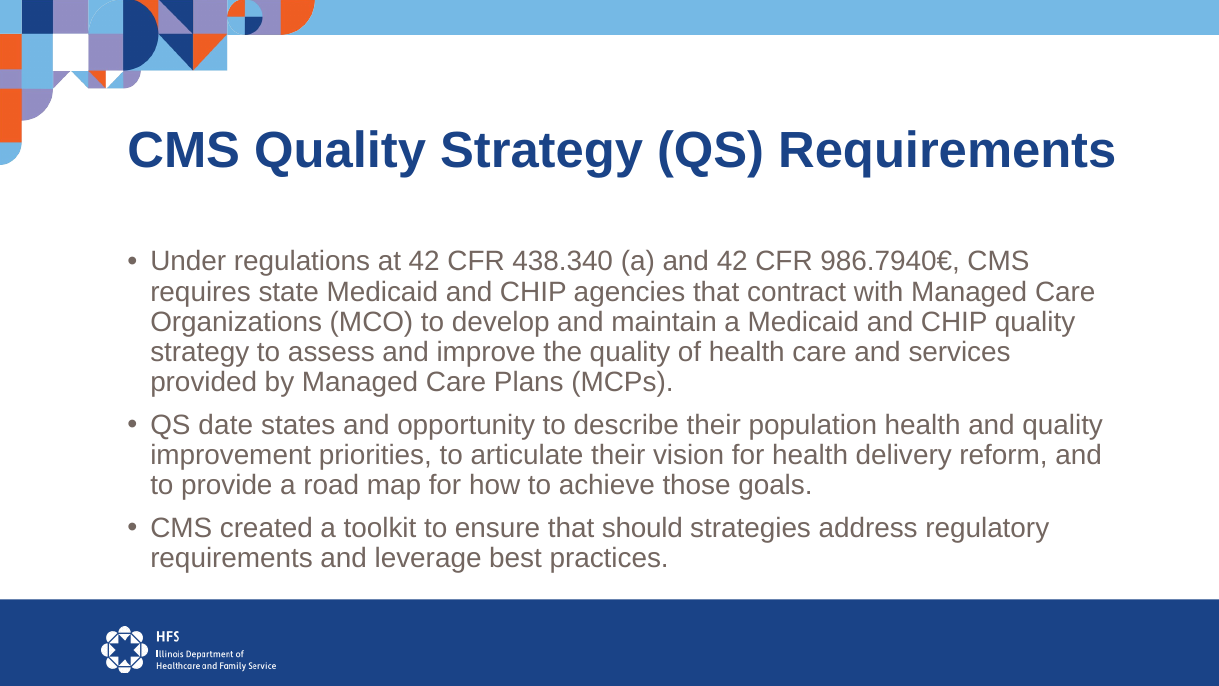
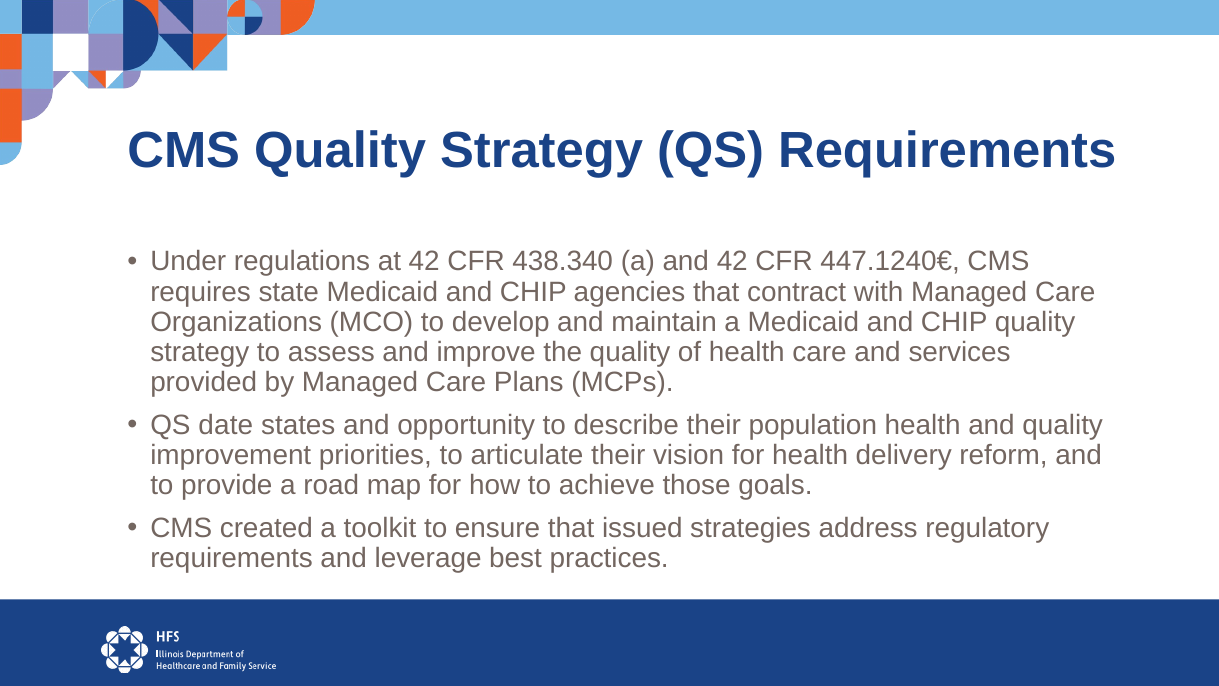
986.7940€: 986.7940€ -> 447.1240€ (890, 262)
should: should -> issued (642, 528)
